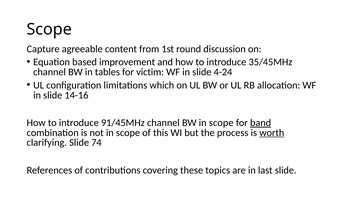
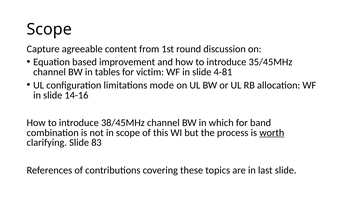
4-24: 4-24 -> 4-81 (223, 72)
which: which -> mode (162, 85)
91/45MHz: 91/45MHz -> 38/45MHz (123, 123)
BW in scope: scope -> which (221, 123)
band underline: present -> none (261, 123)
74: 74 -> 83 (96, 143)
